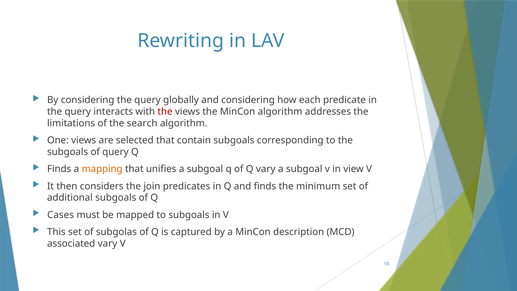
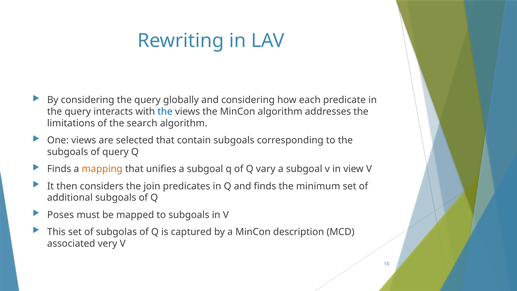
the colour: red -> blue (165, 112)
Cases: Cases -> Poses (61, 215)
associated vary: vary -> very (107, 243)
